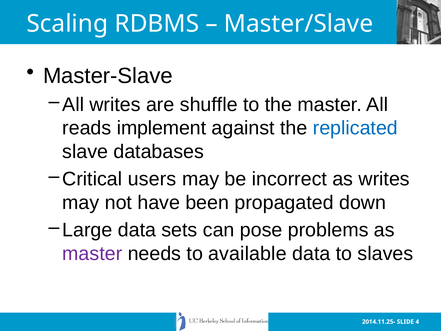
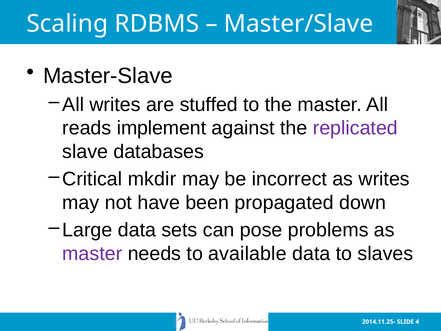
shuffle: shuffle -> stuffed (209, 105)
replicated colour: blue -> purple (355, 128)
users: users -> mkdir (152, 179)
